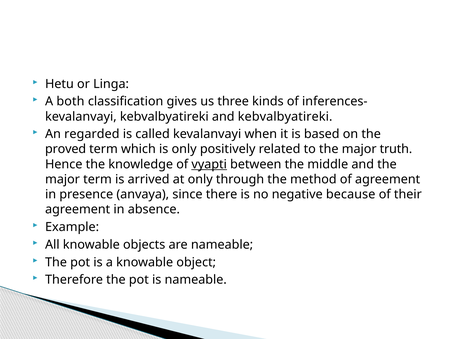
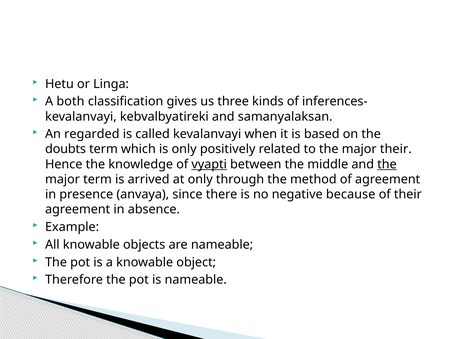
and kebvalbyatireki: kebvalbyatireki -> samanyalaksan (285, 117)
proved: proved -> doubts (66, 149)
major truth: truth -> their (396, 149)
the underline: none -> present (387, 164)
